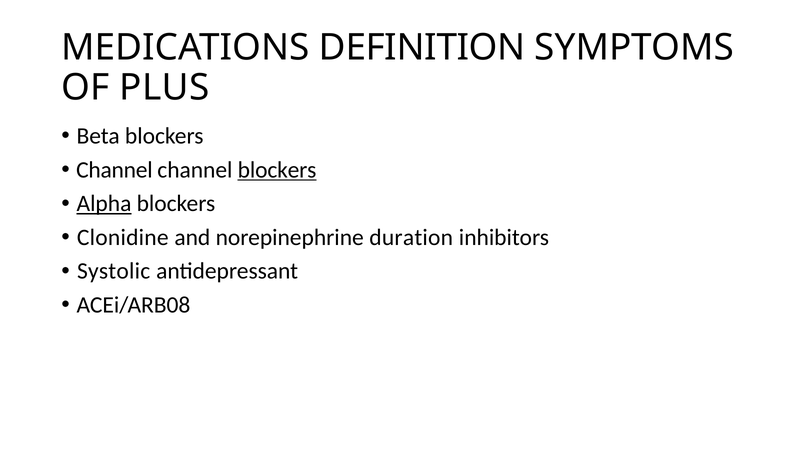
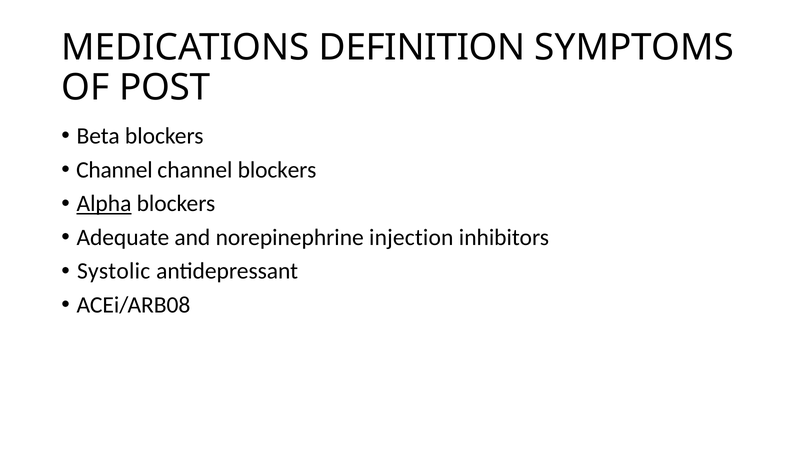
PLUS: PLUS -> POST (165, 88)
blockers underline: present -> none (277, 170)
Clonidine: Clonidine -> Adequate (123, 238)
duration: duration -> injection (411, 238)
